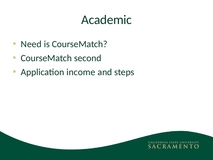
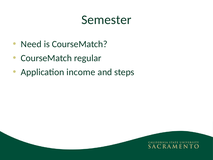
Academic: Academic -> Semester (106, 20)
second: second -> regular (88, 58)
